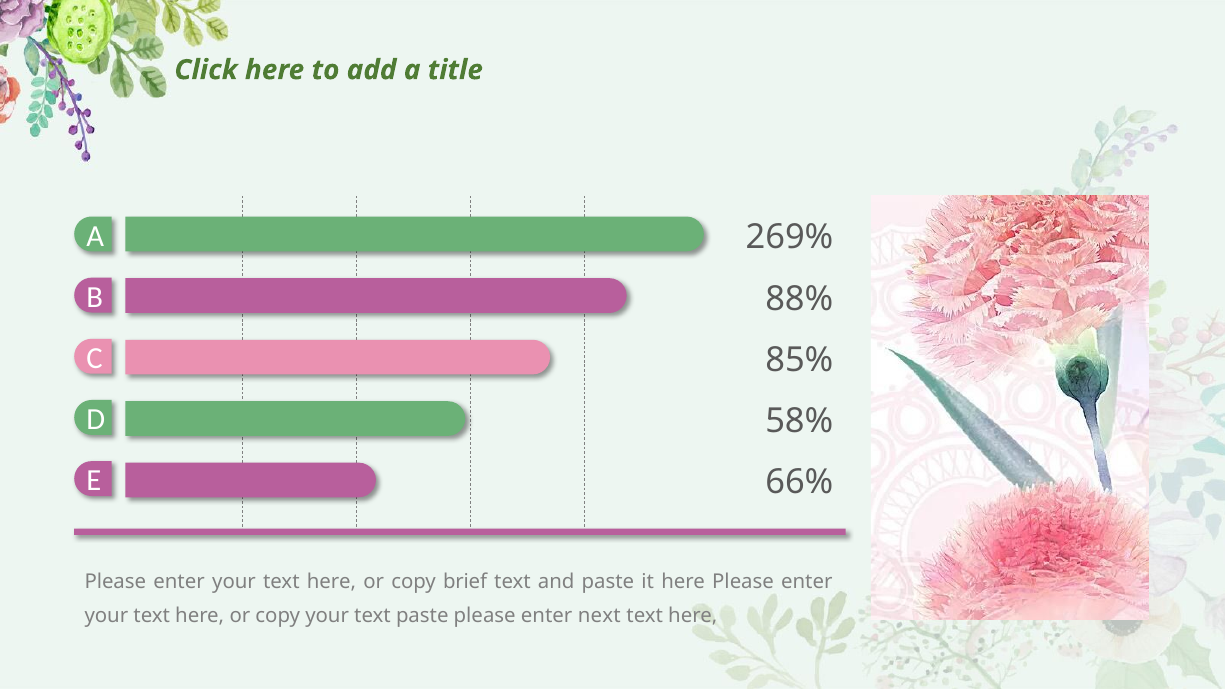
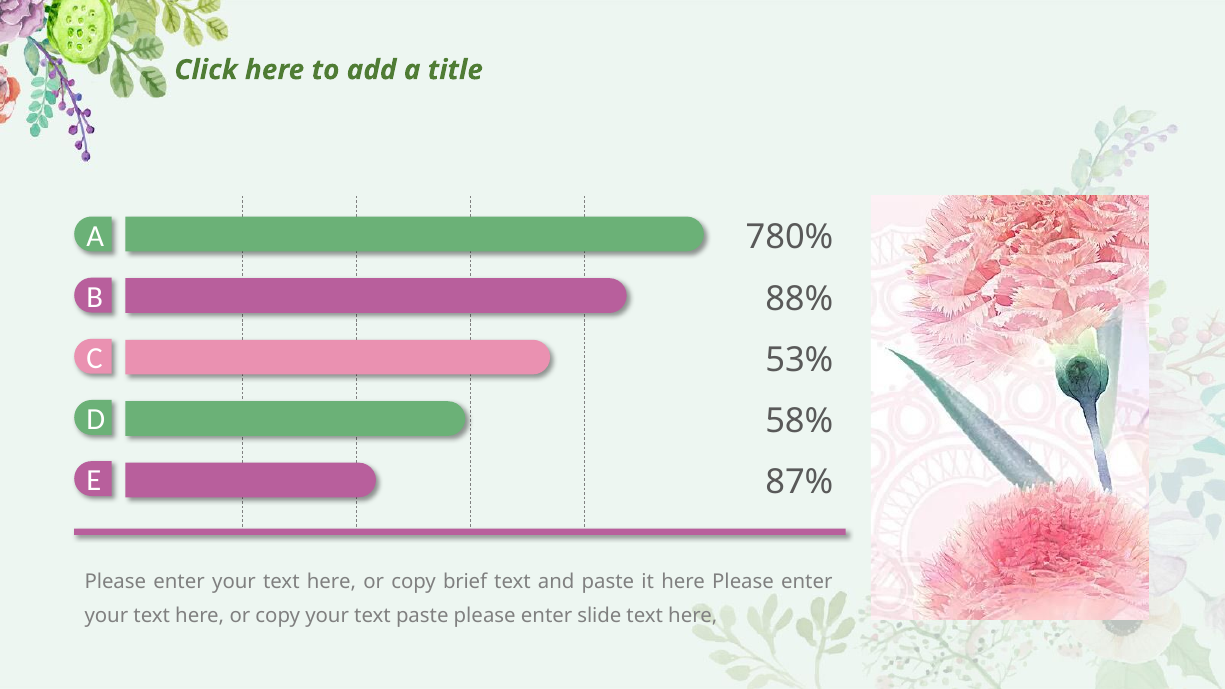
269%: 269% -> 780% (789, 238)
85%: 85% -> 53% (799, 360)
66%: 66% -> 87% (799, 482)
next: next -> slide (599, 616)
